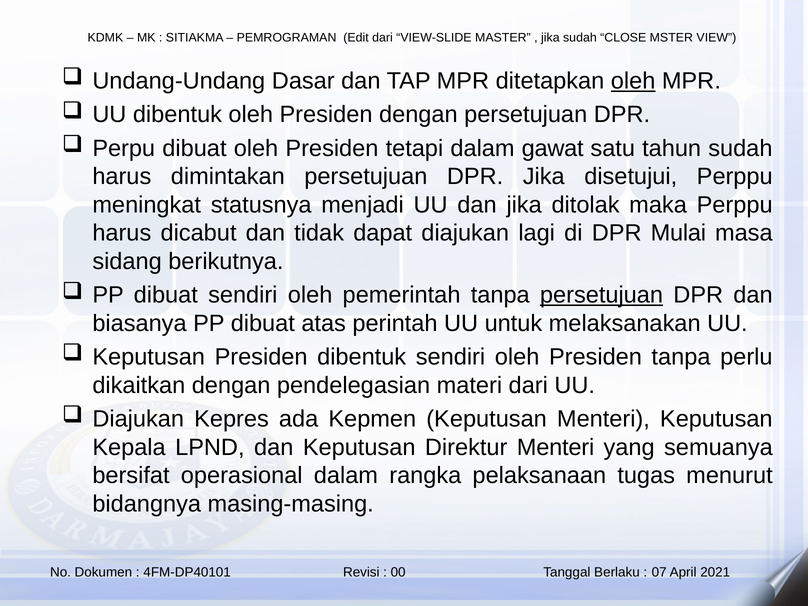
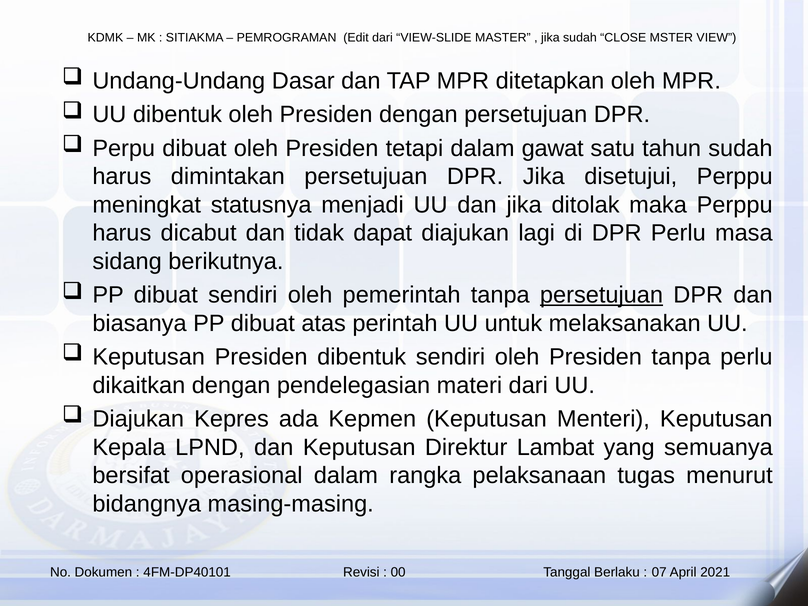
oleh underline: present -> none (633, 81)
DPR Mulai: Mulai -> Perlu (678, 233)
Direktur Menteri: Menteri -> Lambat (556, 447)
